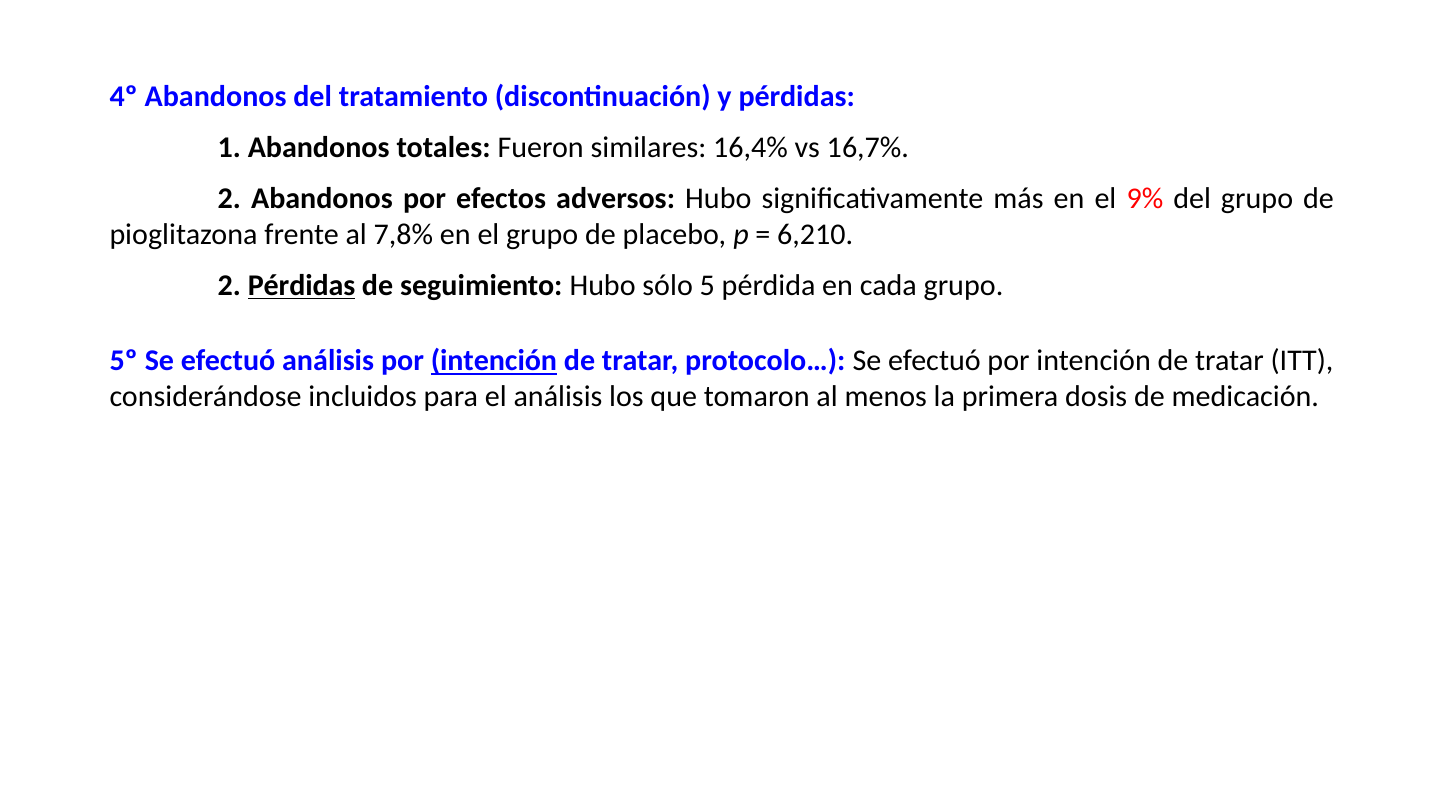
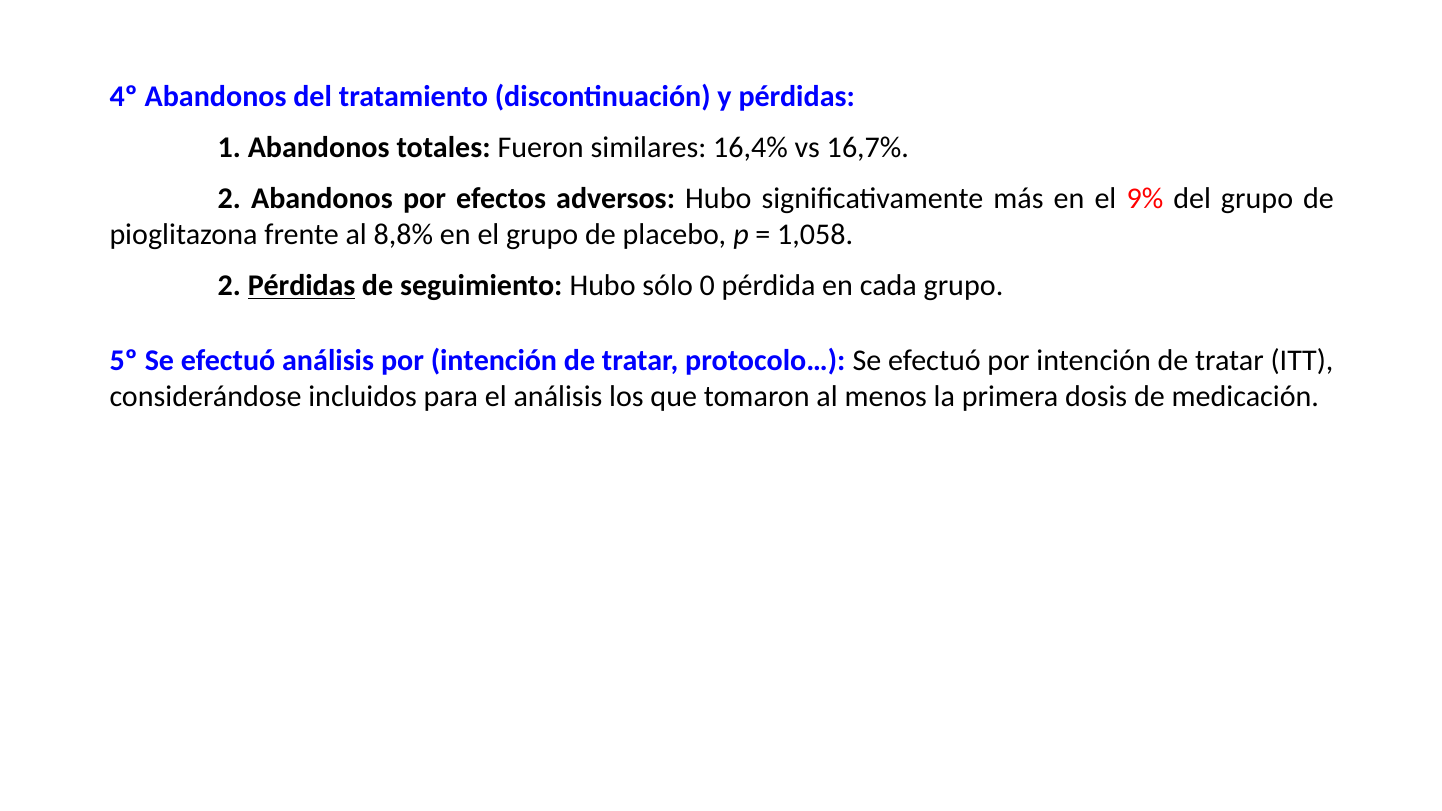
7,8%: 7,8% -> 8,8% (403, 235)
6,210: 6,210 -> 1,058 (815, 235)
5: 5 -> 0 (707, 286)
intención underline: present -> none (494, 361)
